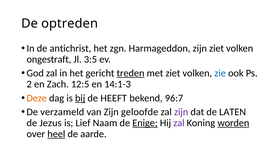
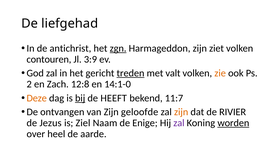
optreden: optreden -> liefgehad (70, 24)
zgn underline: none -> present (118, 48)
ongestraft: ongestraft -> contouren (49, 59)
3:5: 3:5 -> 3:9 (90, 59)
met ziet: ziet -> valt (173, 73)
zie colour: blue -> orange (220, 73)
12:5: 12:5 -> 12:8 (80, 84)
14:1-3: 14:1-3 -> 14:1-0 (118, 84)
96:7: 96:7 -> 11:7 (174, 98)
verzameld: verzameld -> ontvangen (62, 112)
zijn colour: purple -> orange (181, 112)
LATEN: LATEN -> RIVIER (233, 112)
Lief: Lief -> Ziel (83, 123)
Enige underline: present -> none (145, 123)
heel underline: present -> none (56, 134)
